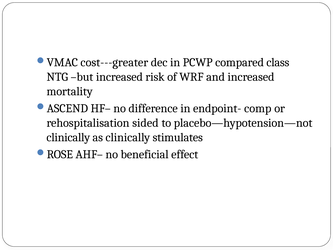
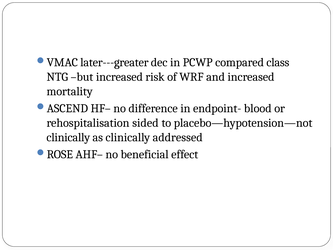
cost---greater: cost---greater -> later---greater (114, 62)
comp: comp -> blood (258, 108)
stimulates: stimulates -> addressed (178, 137)
